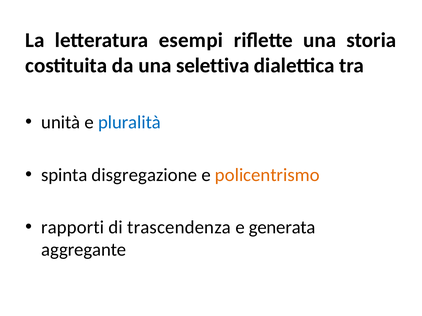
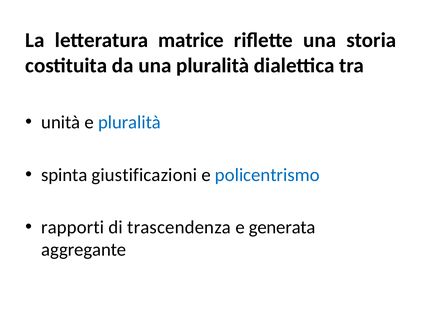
esempi: esempi -> matrice (191, 40)
una selettiva: selettiva -> pluralità (213, 66)
disgregazione: disgregazione -> giustificazioni (144, 175)
policentrismo colour: orange -> blue (267, 175)
